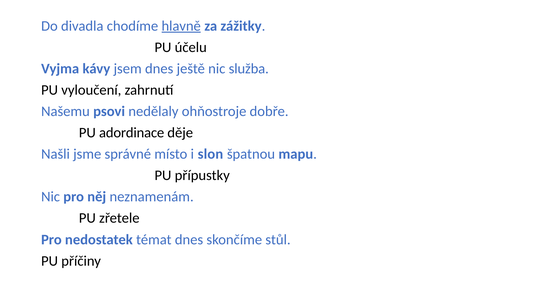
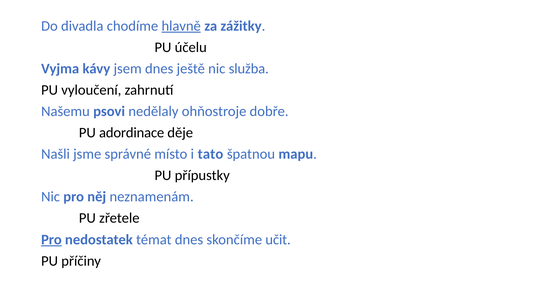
slon: slon -> tato (210, 154)
Pro underline: none -> present (51, 240)
stůl: stůl -> učit (278, 240)
